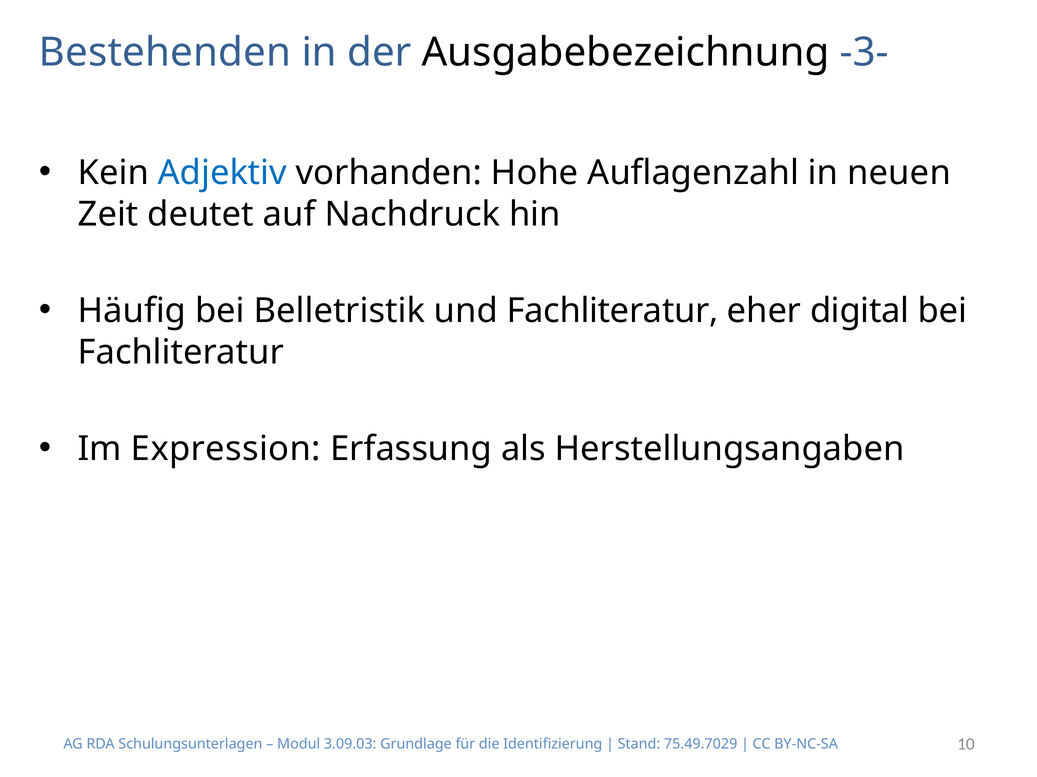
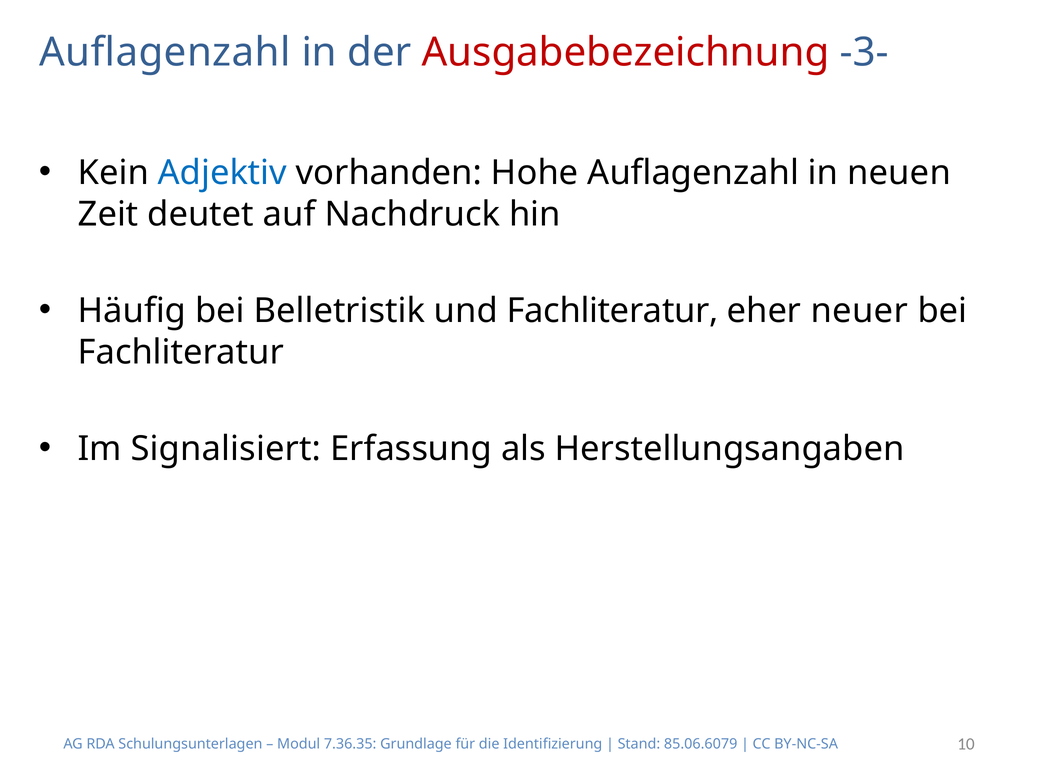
Bestehenden: Bestehenden -> Auflagenzahl (165, 52)
Ausgabebezeichnung colour: black -> red (626, 52)
digital: digital -> neuer (859, 311)
Expression: Expression -> Signalisiert (226, 449)
3.09.03: 3.09.03 -> 7.36.35 (350, 745)
75.49.7029: 75.49.7029 -> 85.06.6079 (701, 745)
